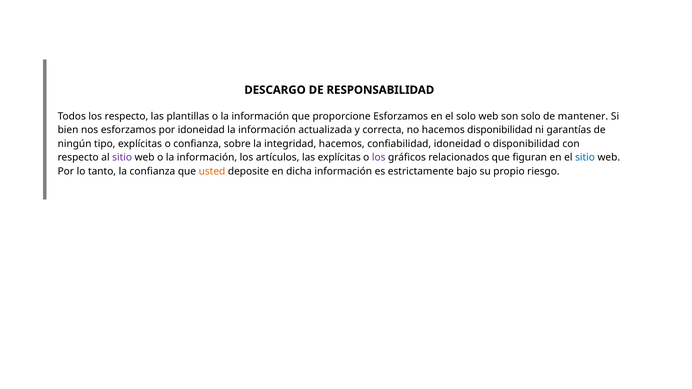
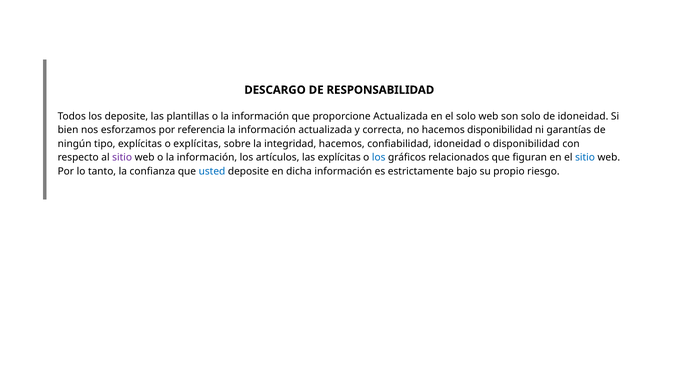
los respecto: respecto -> deposite (126, 116)
proporcione Esforzamos: Esforzamos -> Actualizada (401, 116)
de mantener: mantener -> idoneidad (583, 116)
por idoneidad: idoneidad -> referencia (201, 130)
o confianza: confianza -> explícitas (197, 144)
los colour: purple -> blue (379, 158)
usted colour: orange -> blue (212, 171)
